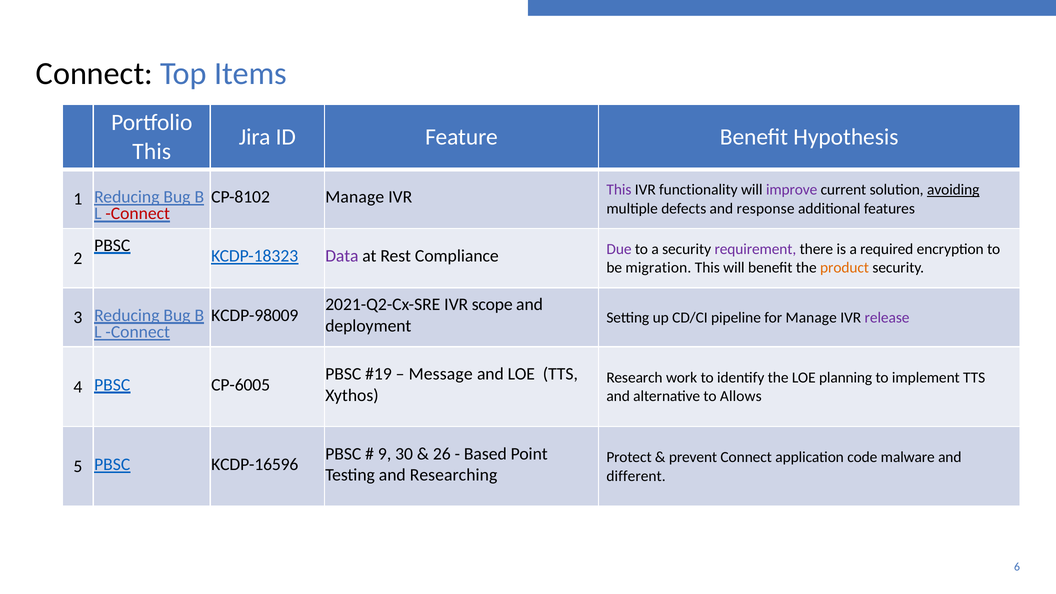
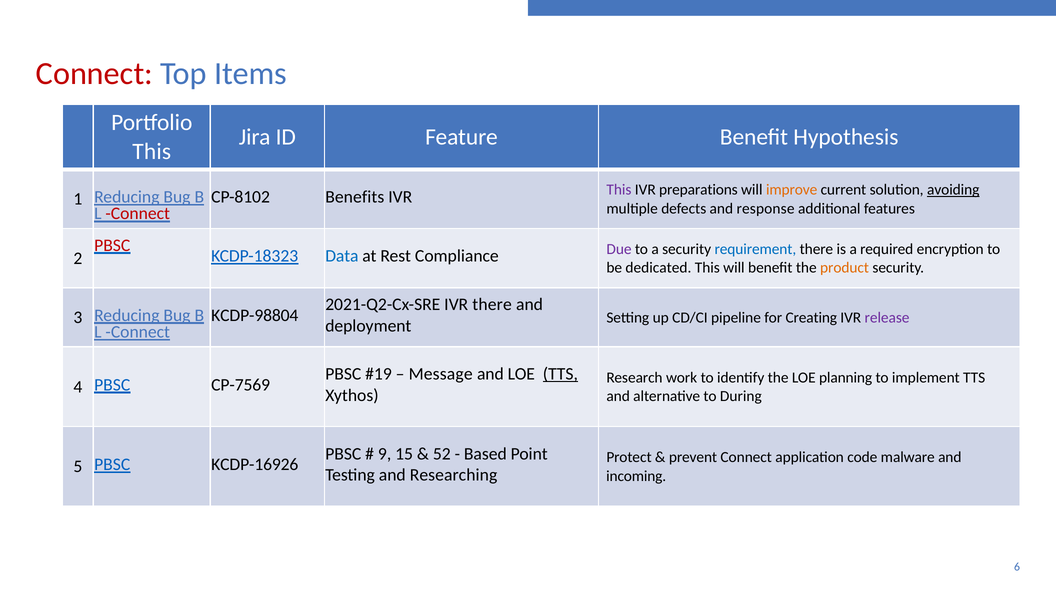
Connect colour: black -> red (94, 74)
CP-8102 Manage: Manage -> Benefits (355, 197)
functionality: functionality -> preparations (698, 190)
improve colour: purple -> orange (792, 190)
PBSC colour: black -> red (112, 246)
Data colour: purple -> blue (342, 256)
requirement colour: purple -> blue (755, 249)
migration: migration -> dedicated (658, 268)
IVR scope: scope -> there (492, 305)
KCDP-98009: KCDP-98009 -> KCDP-98804 (255, 316)
for Manage: Manage -> Creating (811, 318)
TTS underline: none -> present (560, 374)
CP-6005: CP-6005 -> CP-7569 (241, 385)
Allows: Allows -> During (741, 397)
30: 30 -> 15 (404, 454)
26: 26 -> 52 (442, 454)
KCDP-16596: KCDP-16596 -> KCDP-16926 (255, 465)
different: different -> incoming (636, 476)
